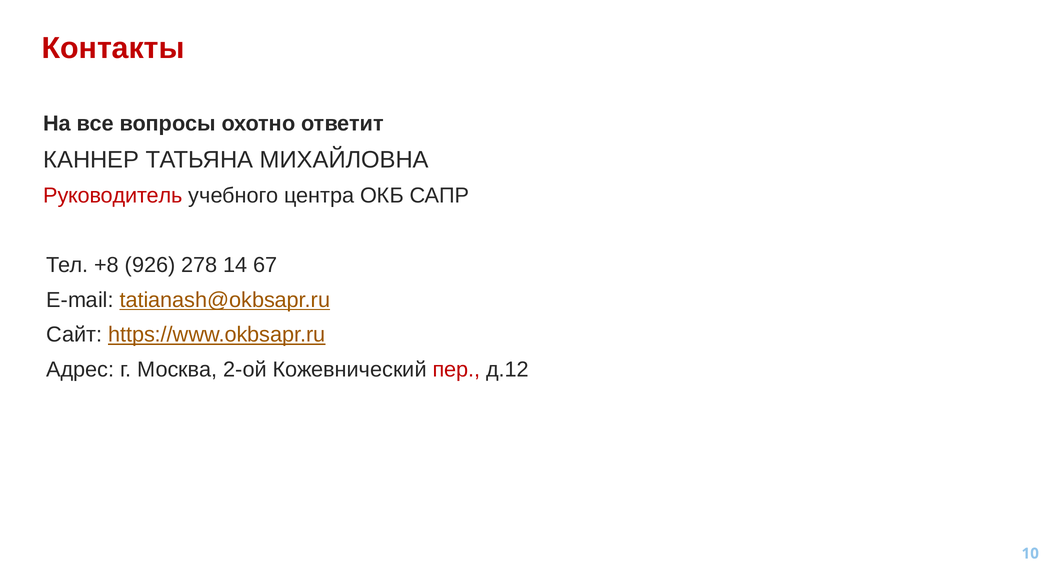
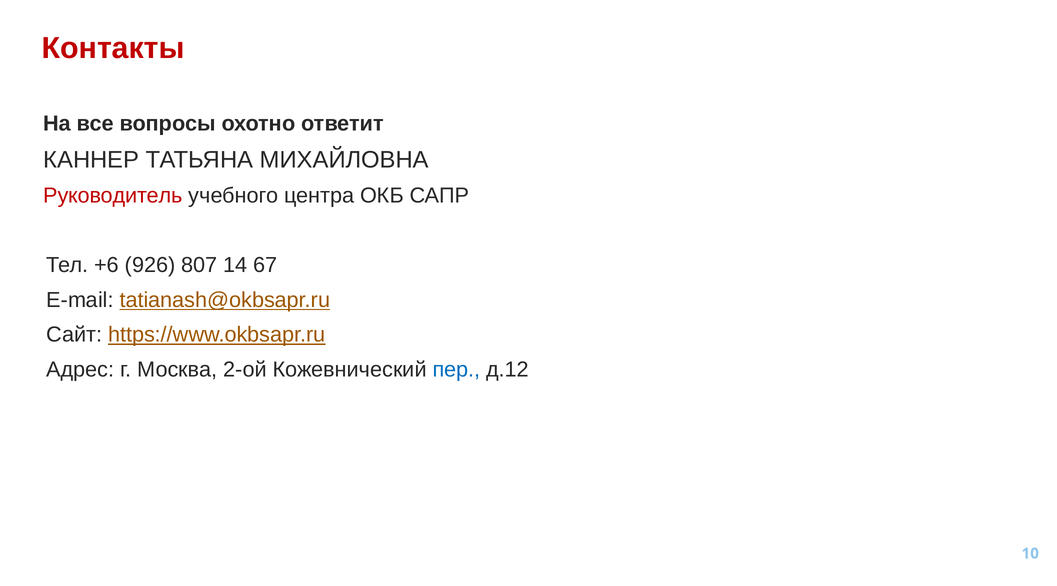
+8: +8 -> +6 (107, 265)
278: 278 -> 807 (199, 265)
пер colour: red -> blue (457, 369)
